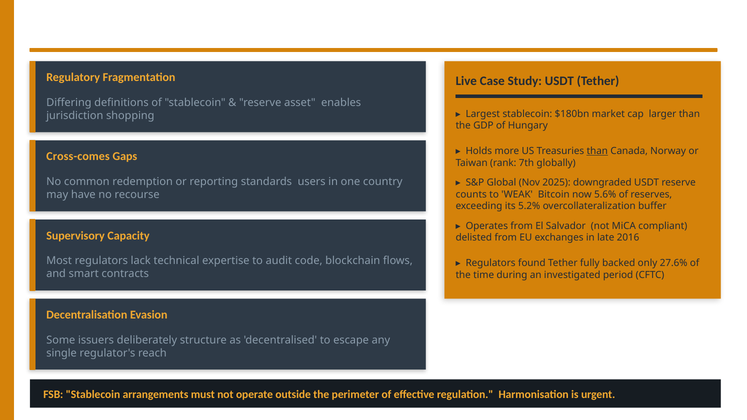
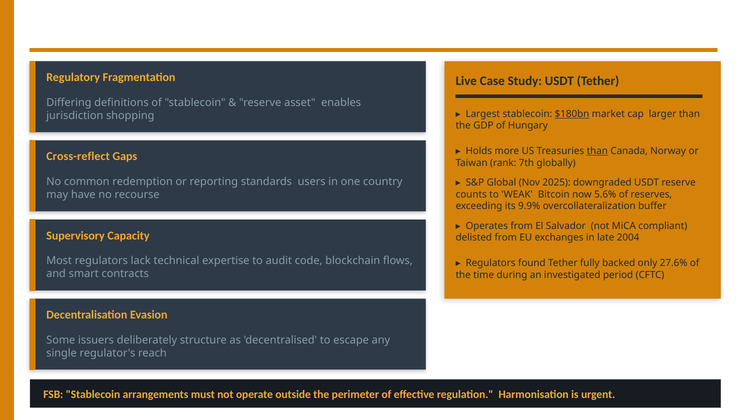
$180bn underline: none -> present (572, 114)
Cross-comes: Cross-comes -> Cross-reflect (78, 157)
5.2%: 5.2% -> 9.9% (529, 206)
2016: 2016 -> 2004 (628, 238)
